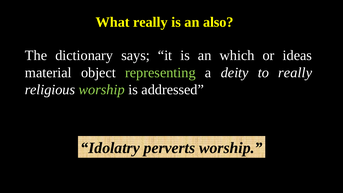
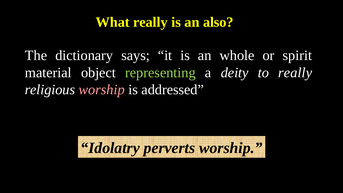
which: which -> whole (237, 55)
ideas: ideas -> spirit (297, 55)
worship colour: light green -> pink (102, 90)
